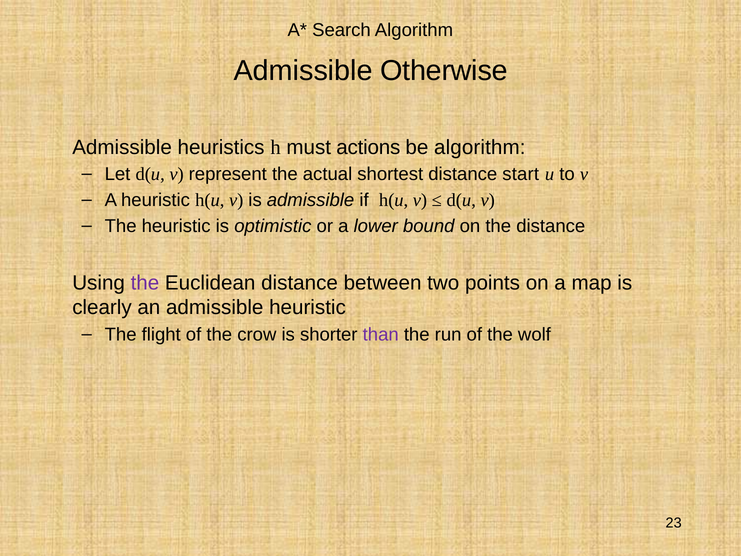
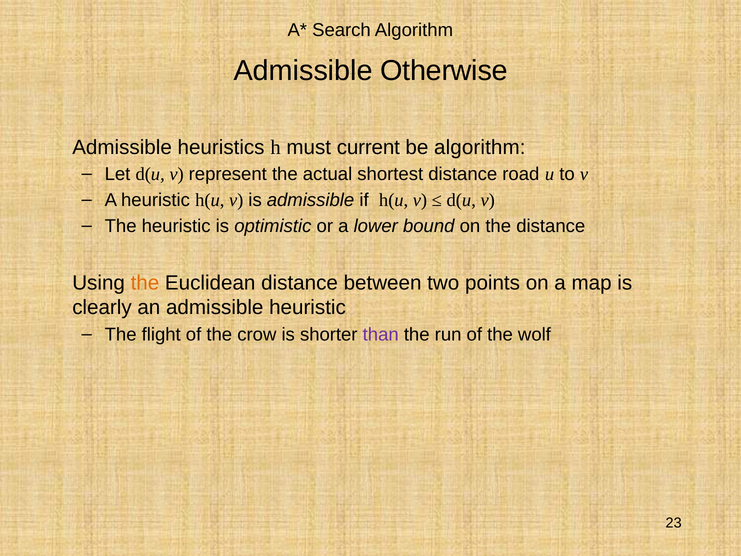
actions: actions -> current (368, 147)
start: start -> road (521, 174)
the colour: purple -> orange (145, 283)
